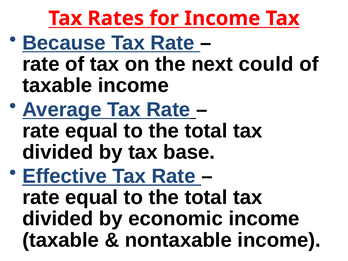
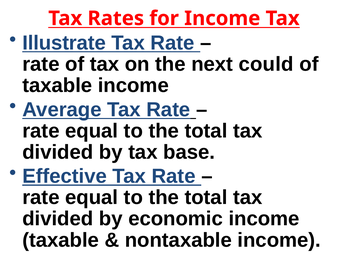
Because: Because -> Illustrate (64, 43)
